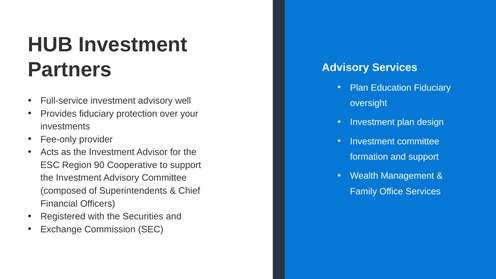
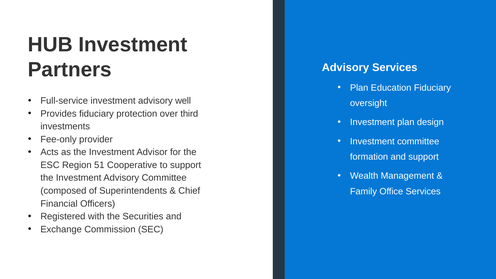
your: your -> third (189, 114)
90: 90 -> 51 (99, 165)
